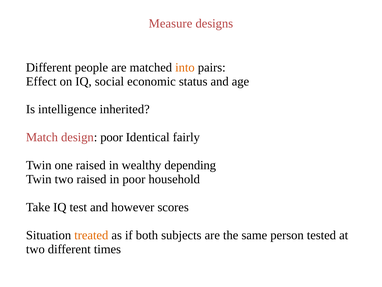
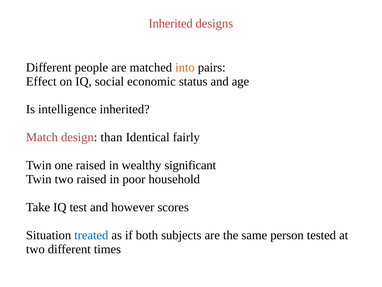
Measure: Measure -> Inherited (171, 24)
design poor: poor -> than (111, 137)
depending: depending -> significant (190, 165)
treated colour: orange -> blue (91, 235)
